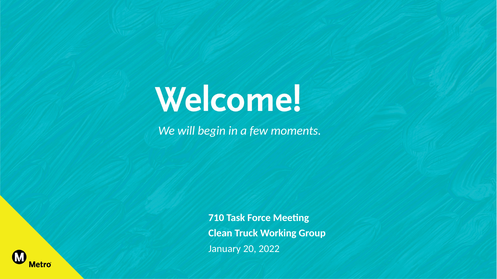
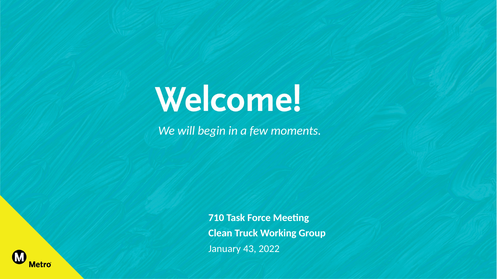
20: 20 -> 43 (250, 249)
